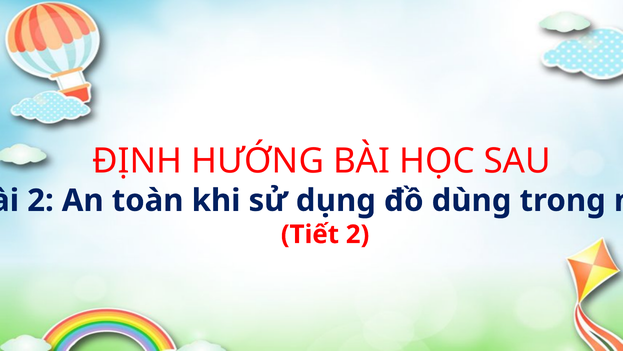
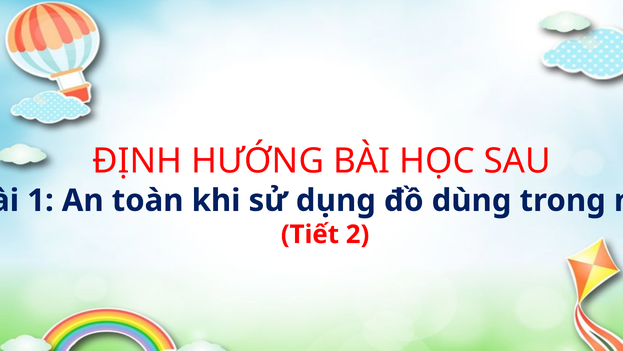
2: 2 -> 1 (40, 200)
